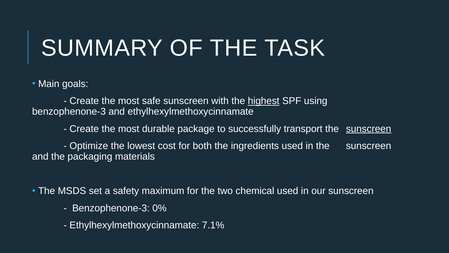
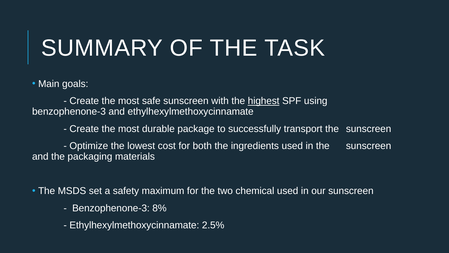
sunscreen underline: present -> none (369, 129)
0%: 0% -> 8% (160, 208)
7.1%: 7.1% -> 2.5% (213, 225)
